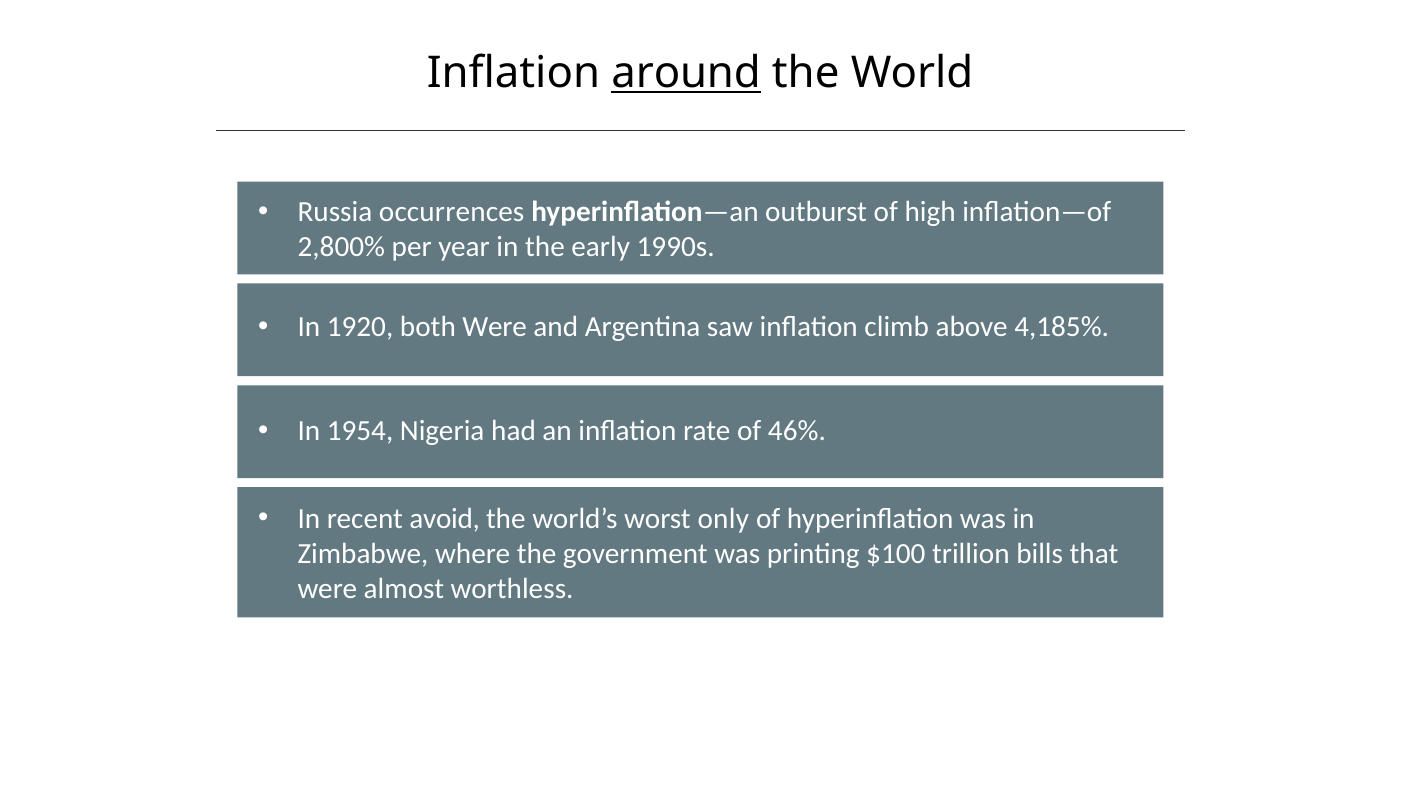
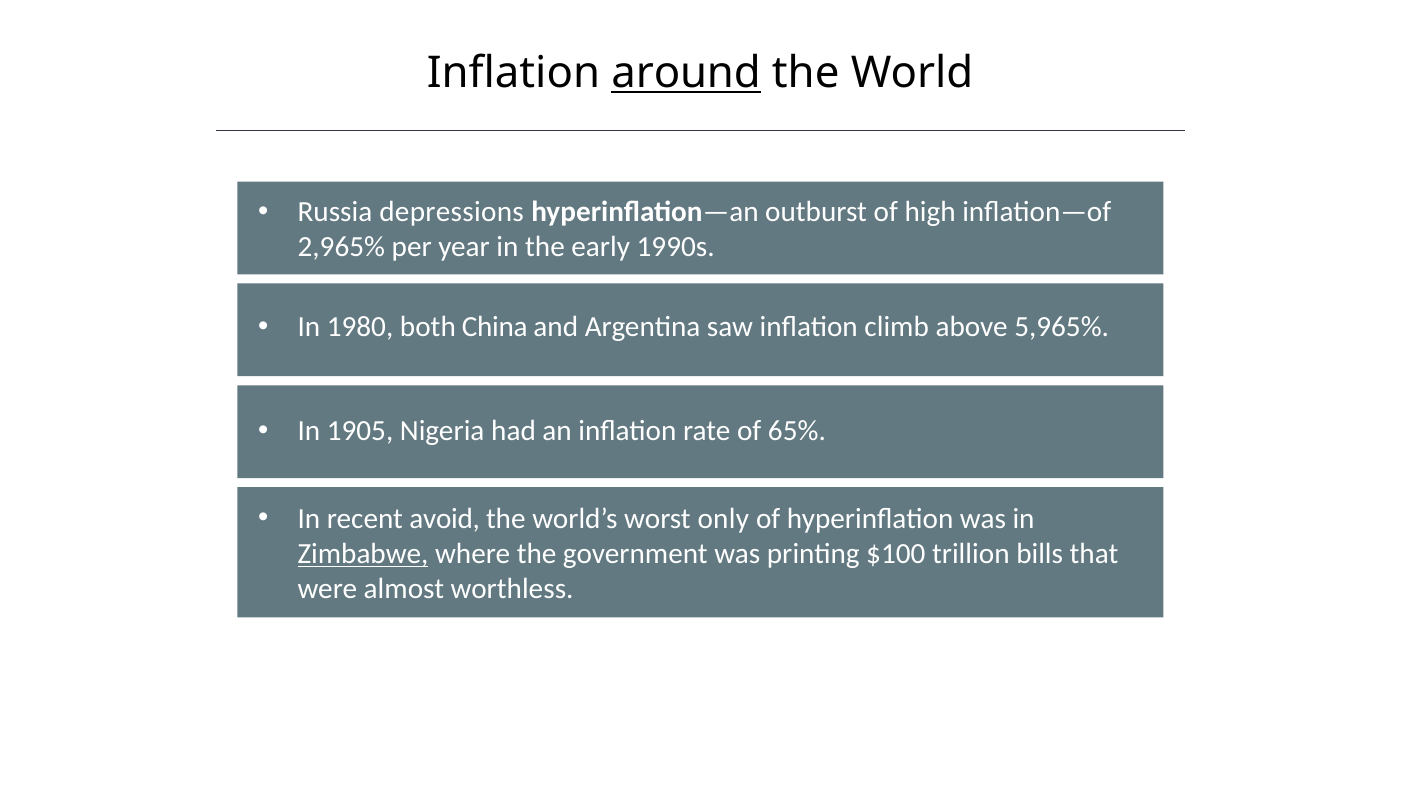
occurrences: occurrences -> depressions (452, 212)
2,800%: 2,800% -> 2,965% (341, 247)
1920: 1920 -> 1980 (360, 327)
both Were: Were -> China (495, 327)
4,185%: 4,185% -> 5,965% (1062, 327)
1954: 1954 -> 1905 (360, 431)
46%: 46% -> 65% (797, 431)
Zimbabwe underline: none -> present (363, 554)
